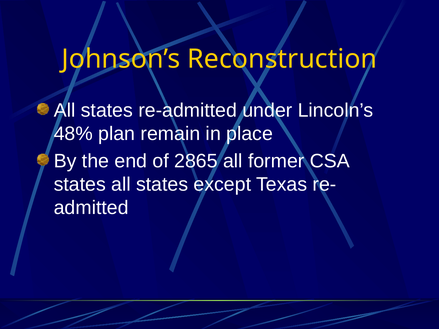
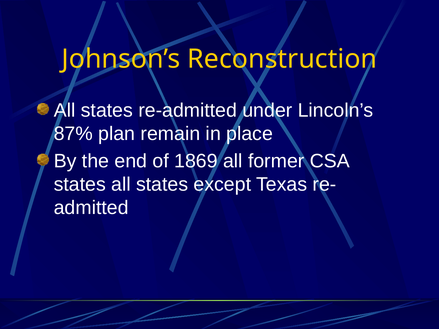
48%: 48% -> 87% (73, 134)
2865: 2865 -> 1869 (196, 161)
